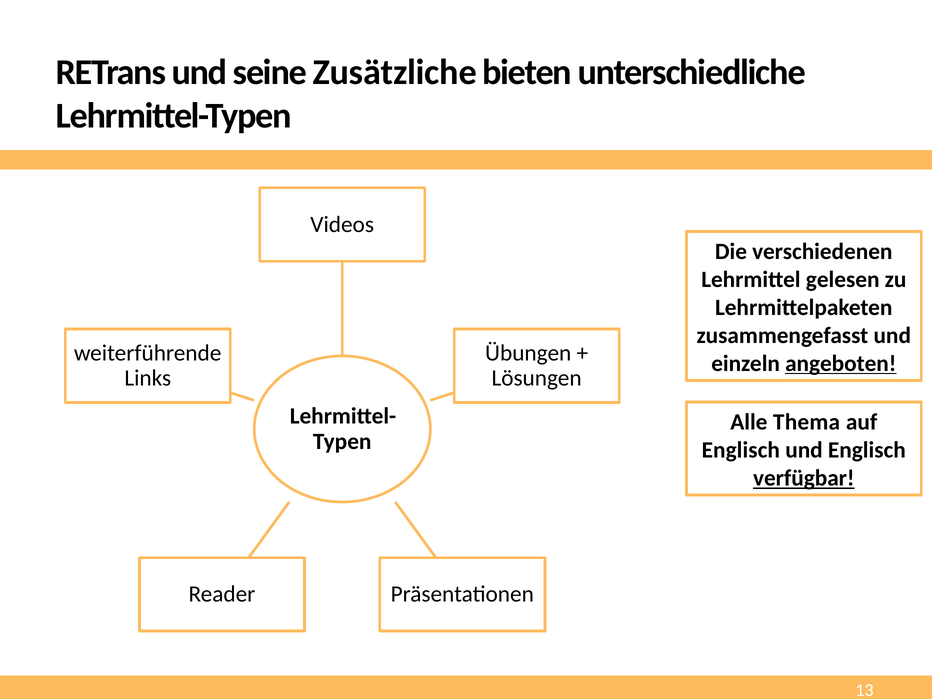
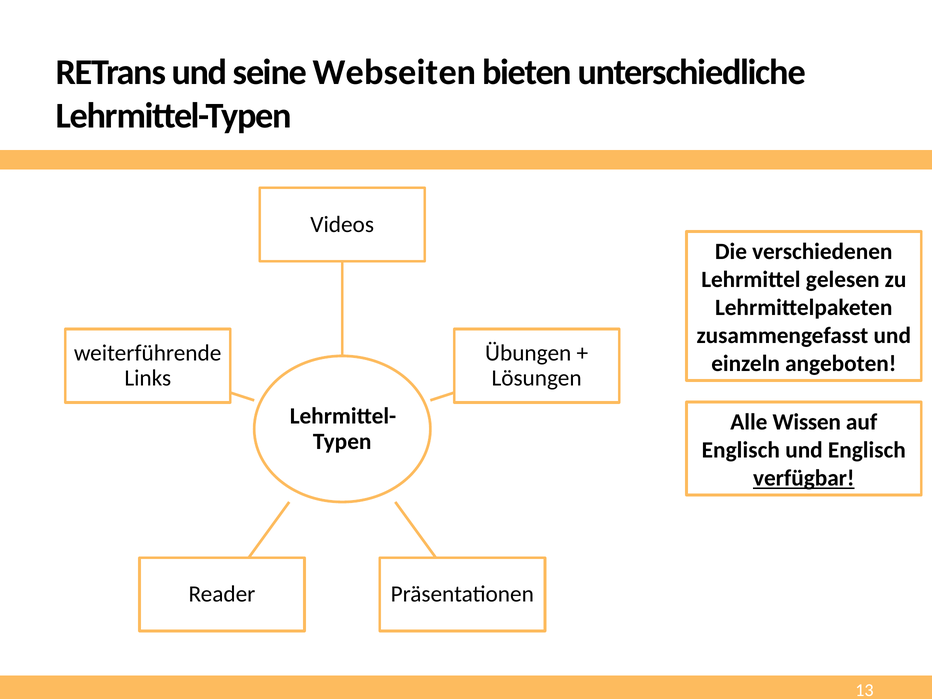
Zusätzliche: Zusätzliche -> Webseiten (394, 72)
angeboten underline: present -> none (841, 363)
Thema: Thema -> Wissen (807, 422)
